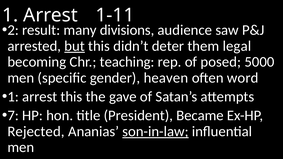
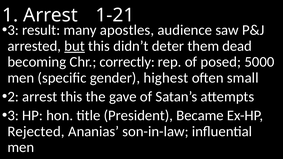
1-11: 1-11 -> 1-21 (115, 15)
2: 2 -> 3 (13, 30)
divisions: divisions -> apostles (127, 30)
legal: legal -> dead (237, 46)
teaching: teaching -> correctly (127, 62)
heaven: heaven -> highest (166, 78)
word: word -> small (243, 78)
1: 1 -> 2 (13, 97)
7: 7 -> 3 (13, 116)
son-in-law underline: present -> none (155, 132)
